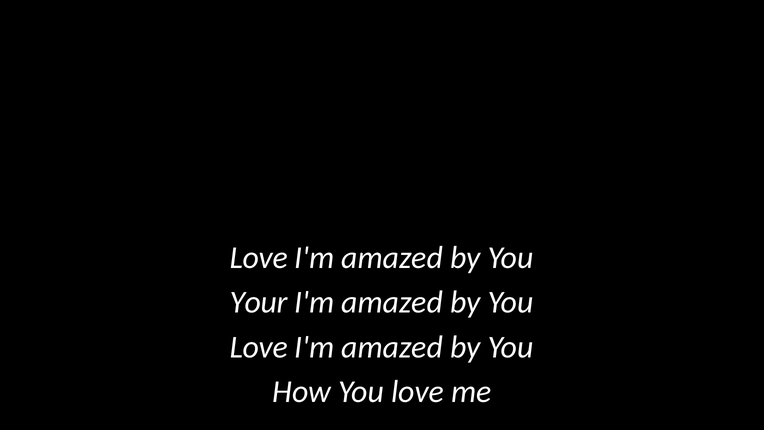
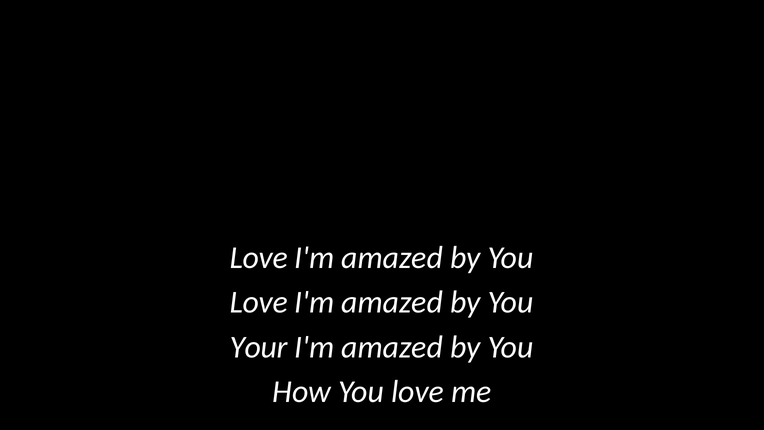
Your: Your -> Love (259, 302)
Love: Love -> Your (259, 347)
